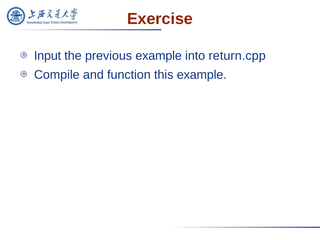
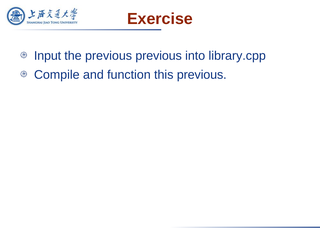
previous example: example -> previous (159, 56)
return.cpp: return.cpp -> library.cpp (237, 56)
this example: example -> previous (202, 75)
